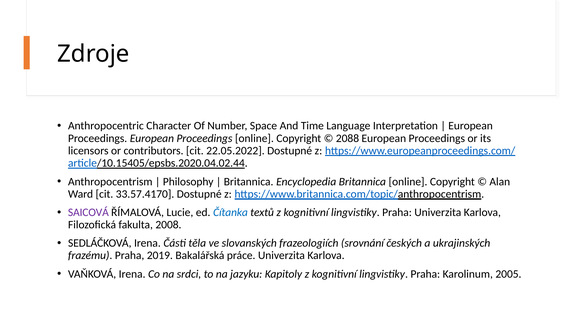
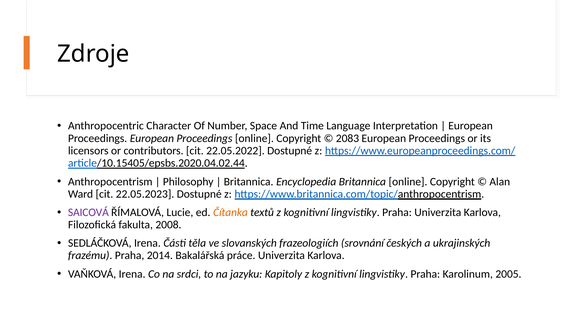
2088: 2088 -> 2083 (347, 138)
33.57.4170: 33.57.4170 -> 22.05.2023 (145, 194)
Čítanka colour: blue -> orange (231, 213)
2019: 2019 -> 2014 (160, 256)
